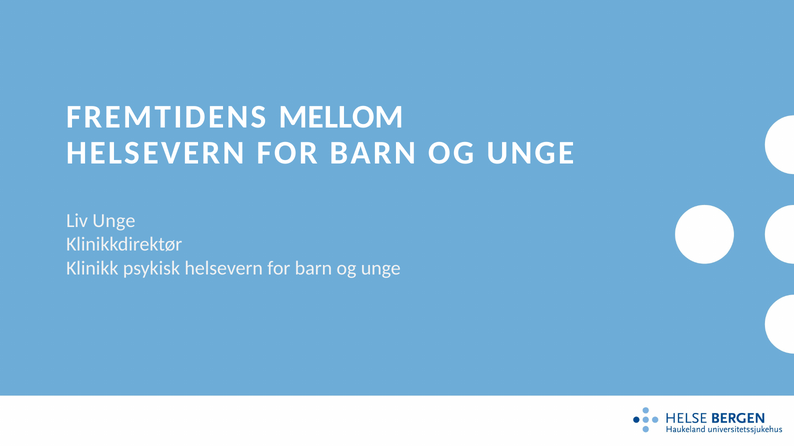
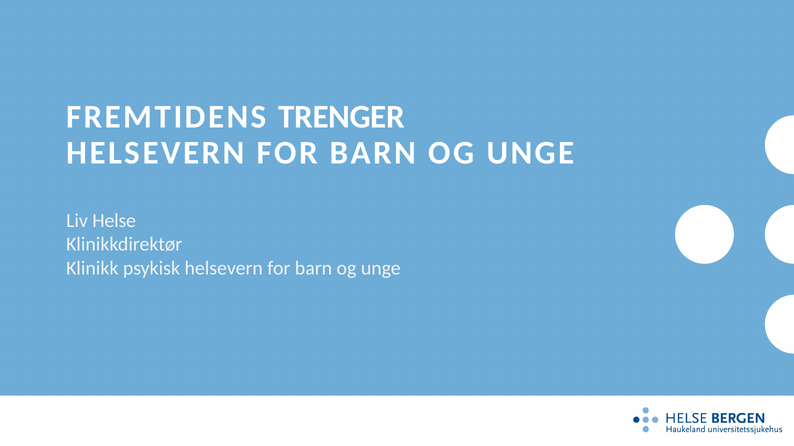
MELLOM: MELLOM -> TRENGER (342, 117)
Liv Unge: Unge -> Helse (114, 221)
